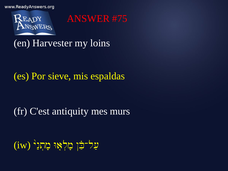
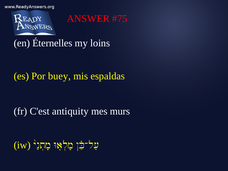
Harvester: Harvester -> Éternelles (52, 43)
sieve: sieve -> buey (59, 76)
